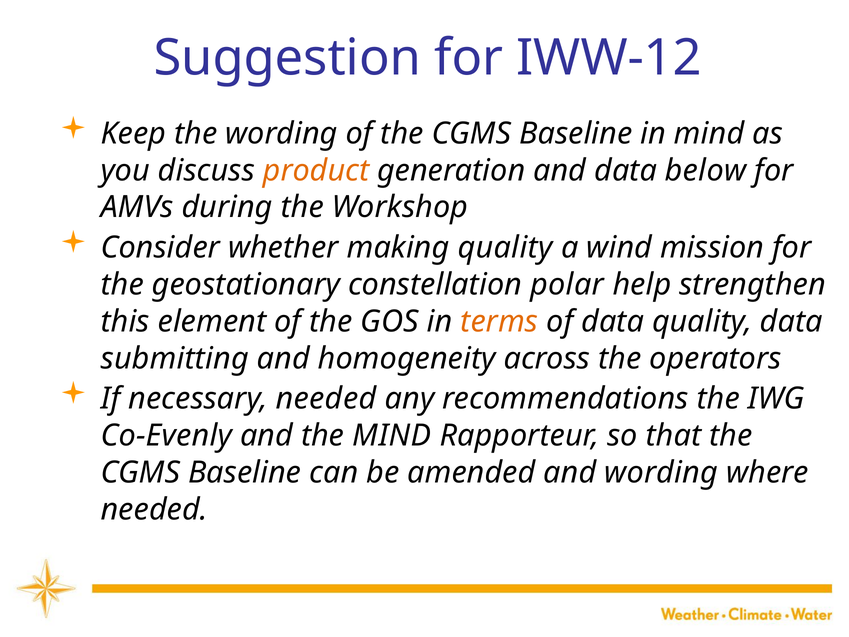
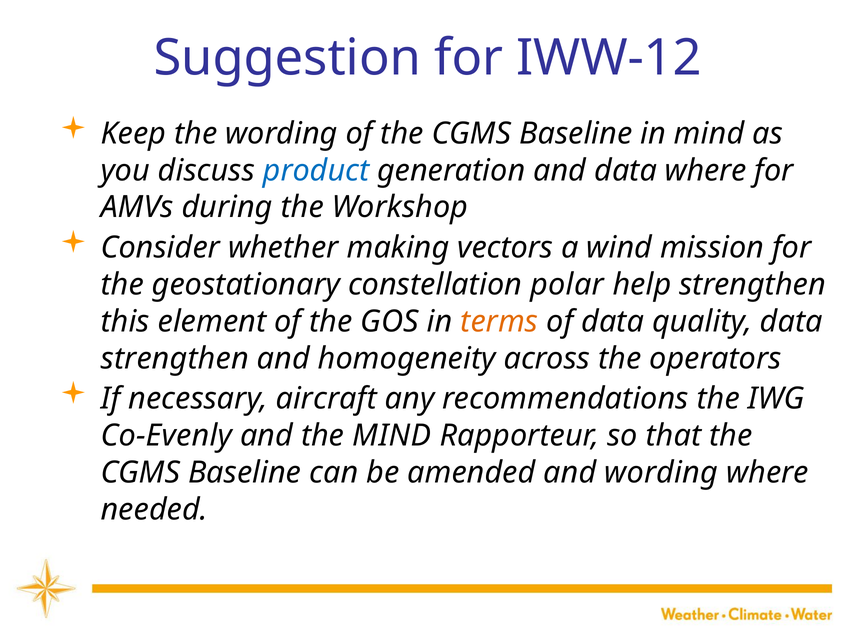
product colour: orange -> blue (316, 170)
data below: below -> where (706, 170)
making quality: quality -> vectors (505, 248)
submitting: submitting -> strengthen (175, 358)
necessary needed: needed -> aircraft (326, 399)
